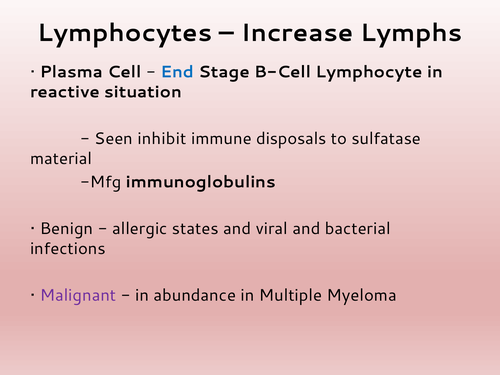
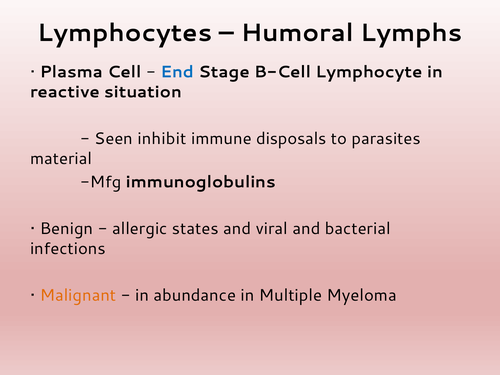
Increase: Increase -> Humoral (297, 33)
sulfatase: sulfatase -> parasites (386, 139)
Malignant colour: purple -> orange (78, 295)
